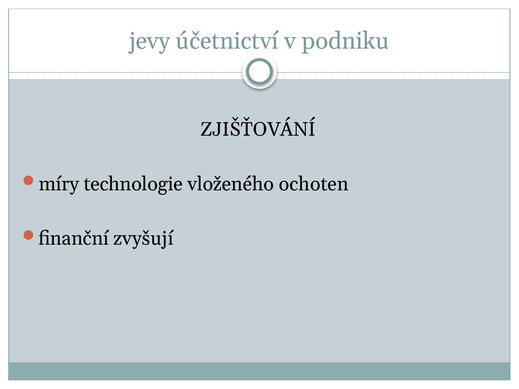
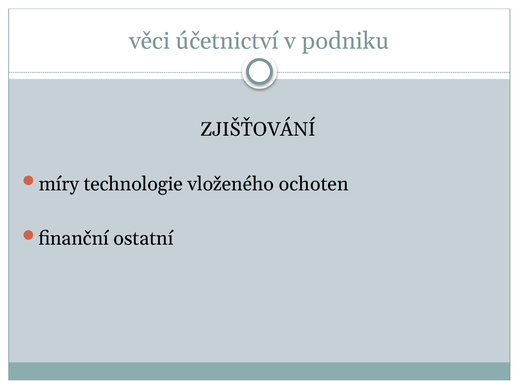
jevy: jevy -> věci (150, 41)
zvyšují: zvyšují -> ostatní (143, 239)
